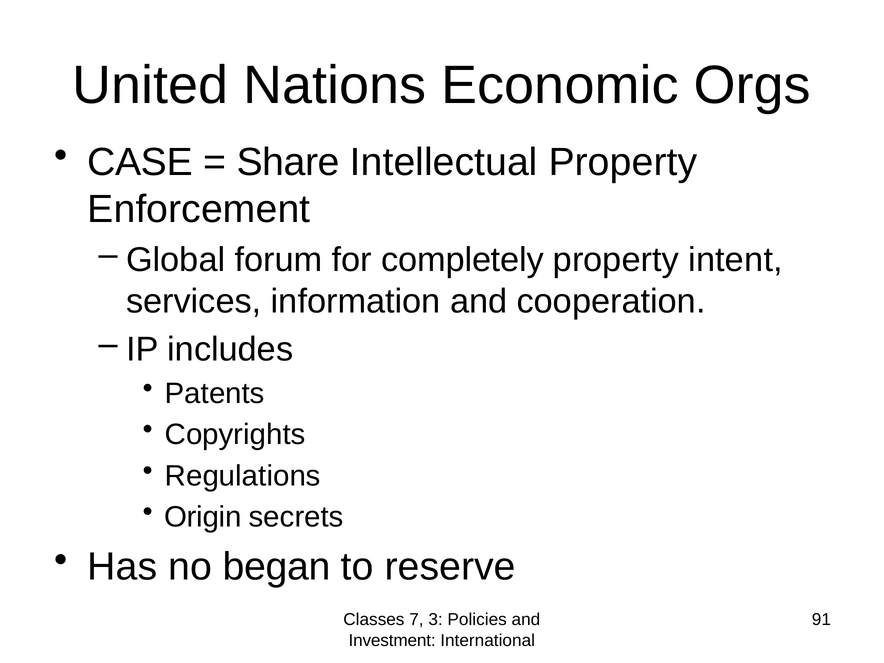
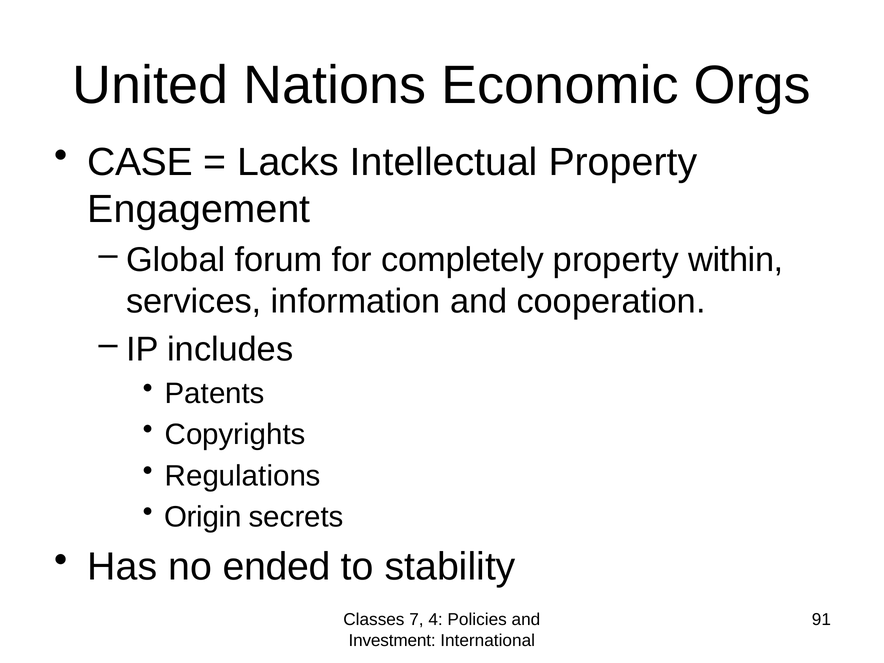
Share: Share -> Lacks (288, 162)
Enforcement: Enforcement -> Engagement (199, 209)
intent: intent -> within (736, 260)
began: began -> ended (277, 567)
reserve: reserve -> stability (450, 567)
3: 3 -> 4 (436, 620)
